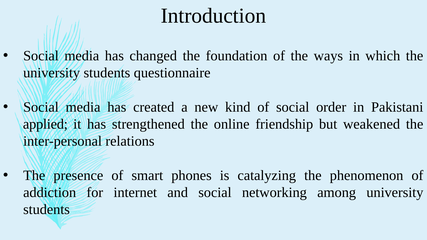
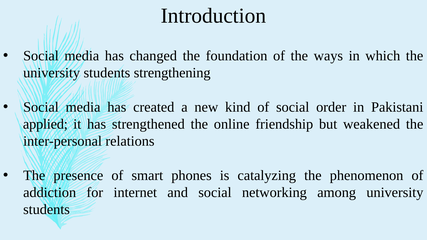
questionnaire: questionnaire -> strengthening (172, 73)
